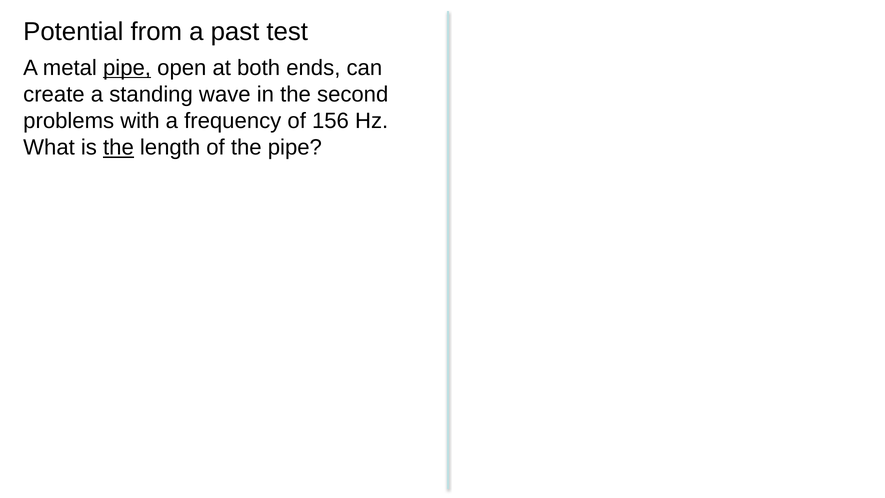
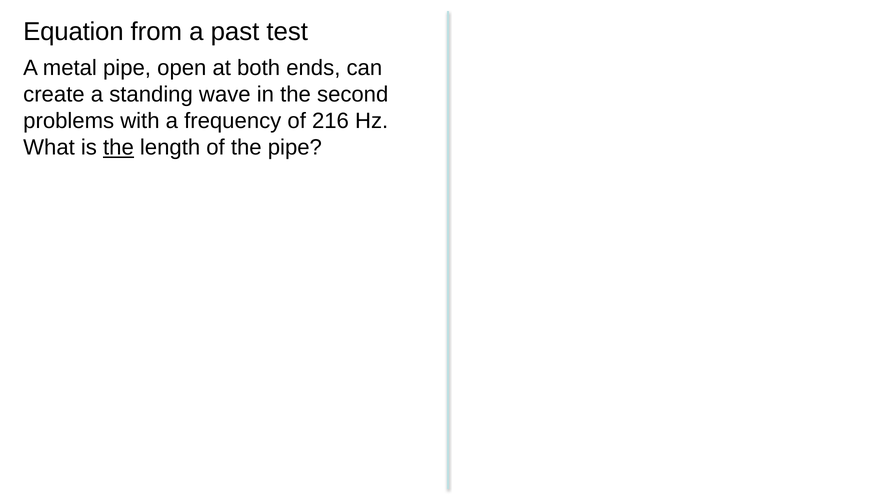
Potential: Potential -> Equation (73, 32)
pipe underline: present -> none (127, 68)
156: 156 -> 216 (330, 121)
